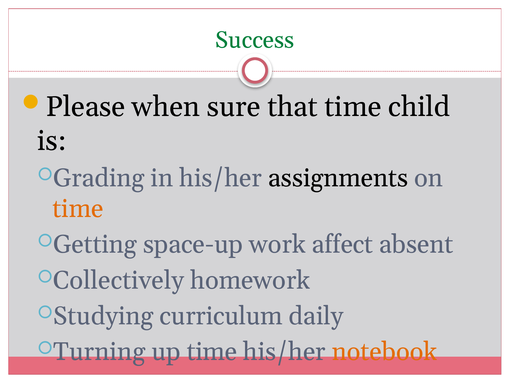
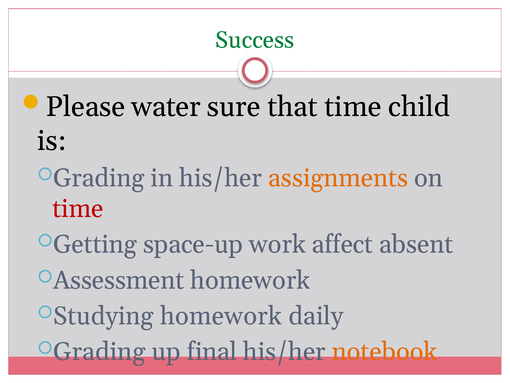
when: when -> water (166, 107)
assignments colour: black -> orange (338, 178)
time colour: orange -> red (78, 208)
Collectively: Collectively -> Assessment (119, 280)
Studying curriculum: curriculum -> homework (221, 316)
Turning: Turning -> Grading (99, 351)
up time: time -> final (212, 351)
